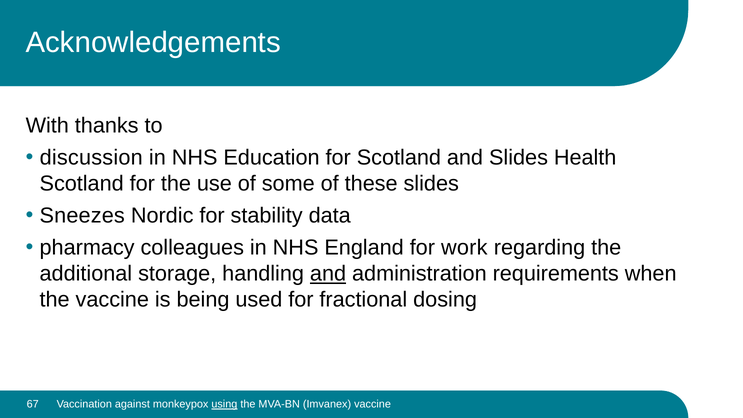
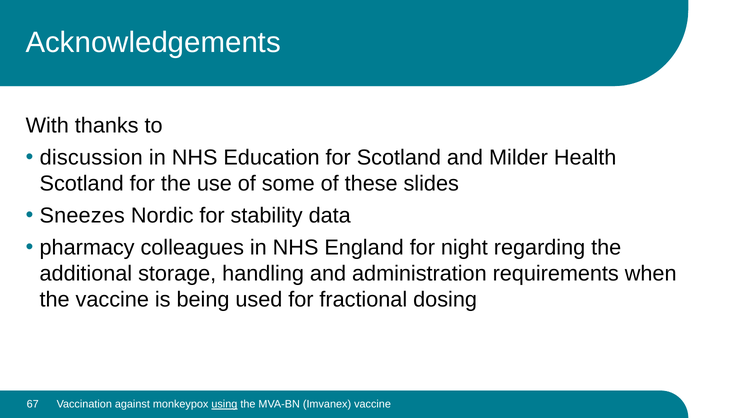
and Slides: Slides -> Milder (519, 158)
work: work -> night (464, 248)
and underline: present -> none (328, 274)
